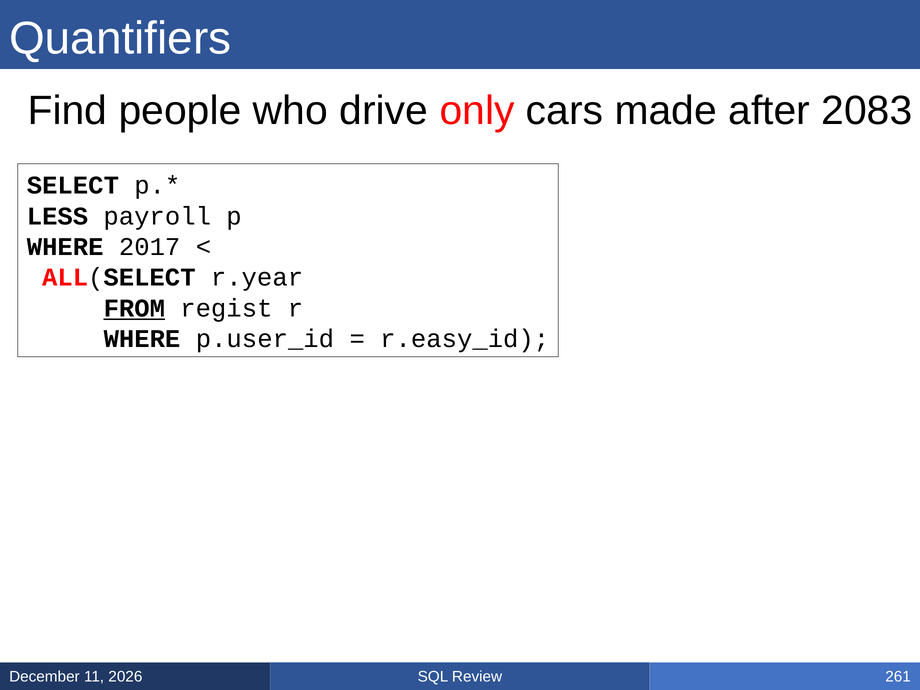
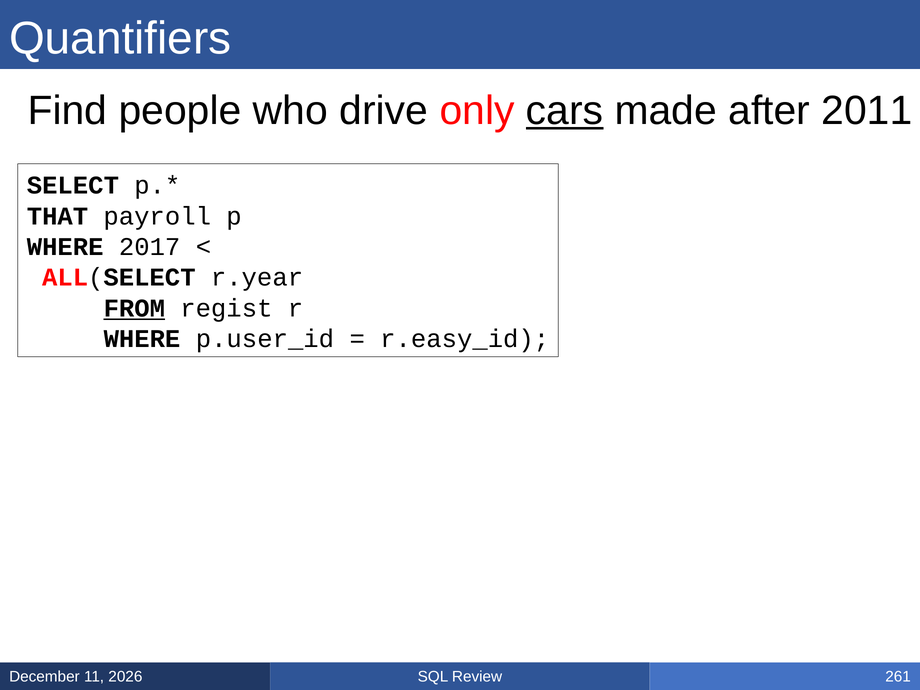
cars underline: none -> present (565, 111)
2083: 2083 -> 2011 (867, 111)
LESS: LESS -> THAT (57, 216)
